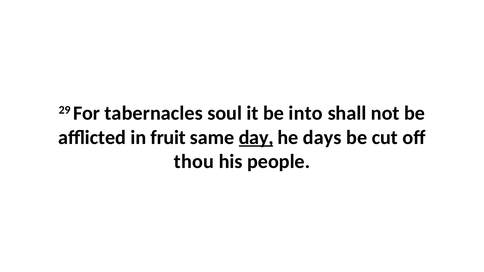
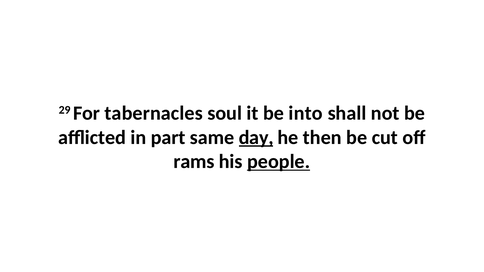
fruit: fruit -> part (168, 138)
days: days -> then (322, 138)
thou: thou -> rams (194, 162)
people underline: none -> present (279, 162)
